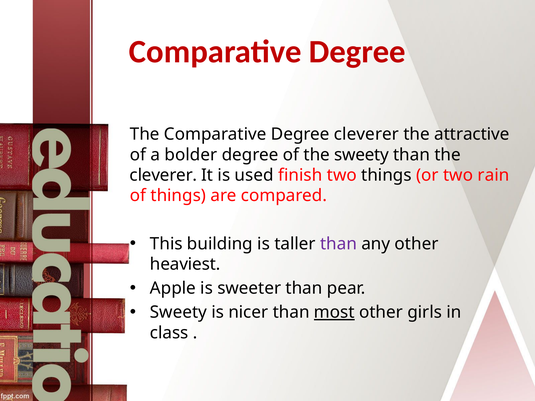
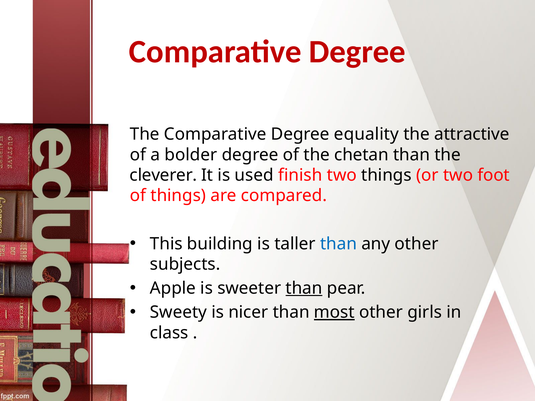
Degree cleverer: cleverer -> equality (366, 134)
the sweety: sweety -> chetan (362, 155)
rain: rain -> foot (494, 175)
than colour: purple -> blue (338, 244)
heaviest: heaviest -> subjects (185, 264)
than underline: none -> present (304, 288)
